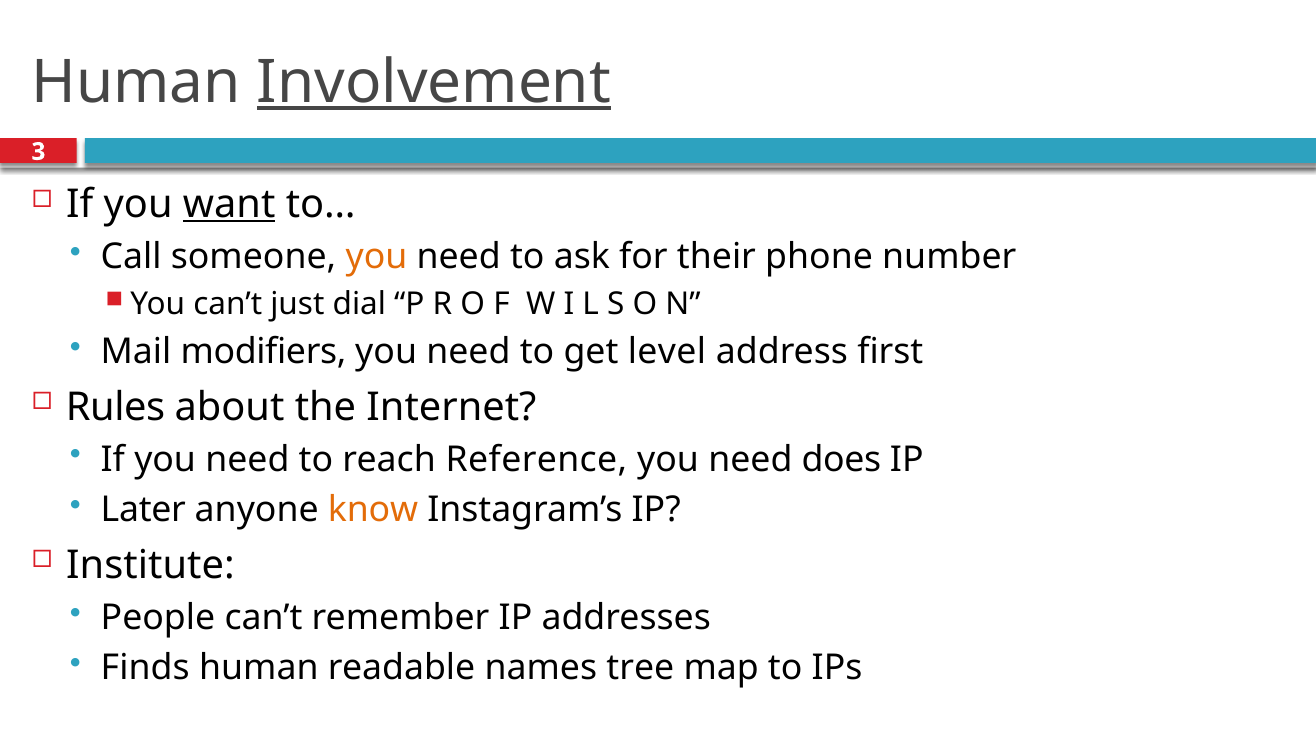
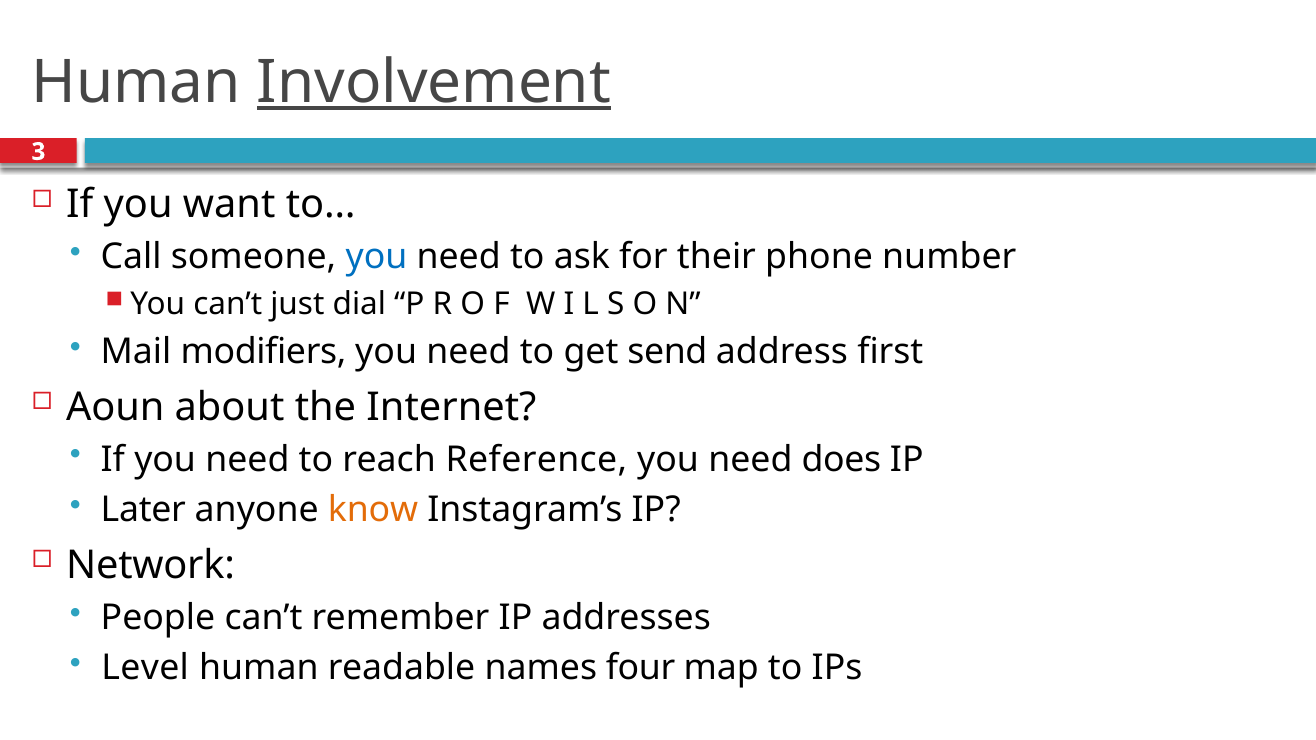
want underline: present -> none (229, 204)
you colour: orange -> blue (376, 257)
level: level -> send (667, 352)
Rules: Rules -> Aoun (115, 407)
Institute: Institute -> Network (151, 565)
Finds: Finds -> Level (145, 668)
tree: tree -> four (641, 668)
